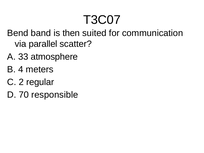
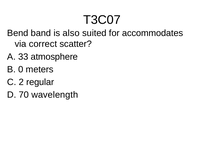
then: then -> also (71, 33)
communication: communication -> accommodates (153, 33)
parallel: parallel -> correct (43, 44)
4: 4 -> 0 (21, 69)
responsible: responsible -> wavelength (55, 95)
